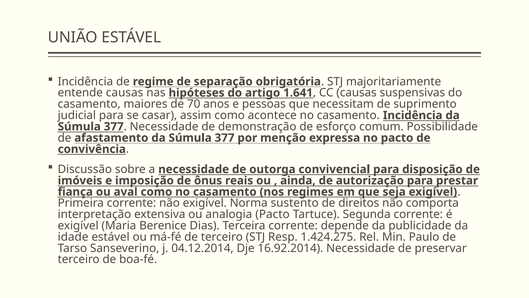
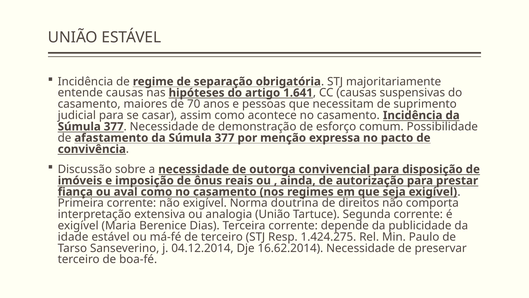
sustento: sustento -> doutrina (295, 203)
analogia Pacto: Pacto -> União (273, 214)
16.92.2014: 16.92.2014 -> 16.62.2014 (290, 248)
